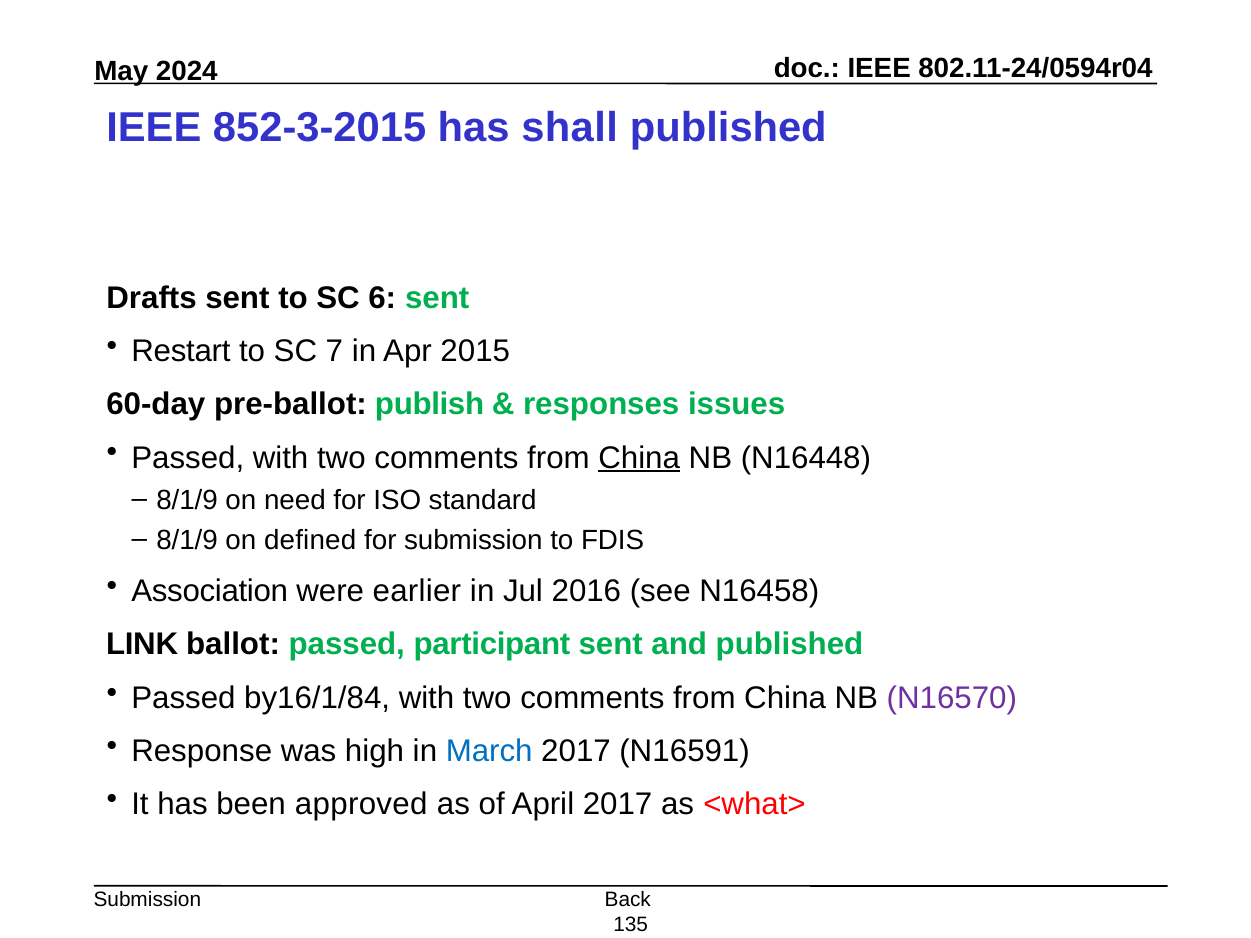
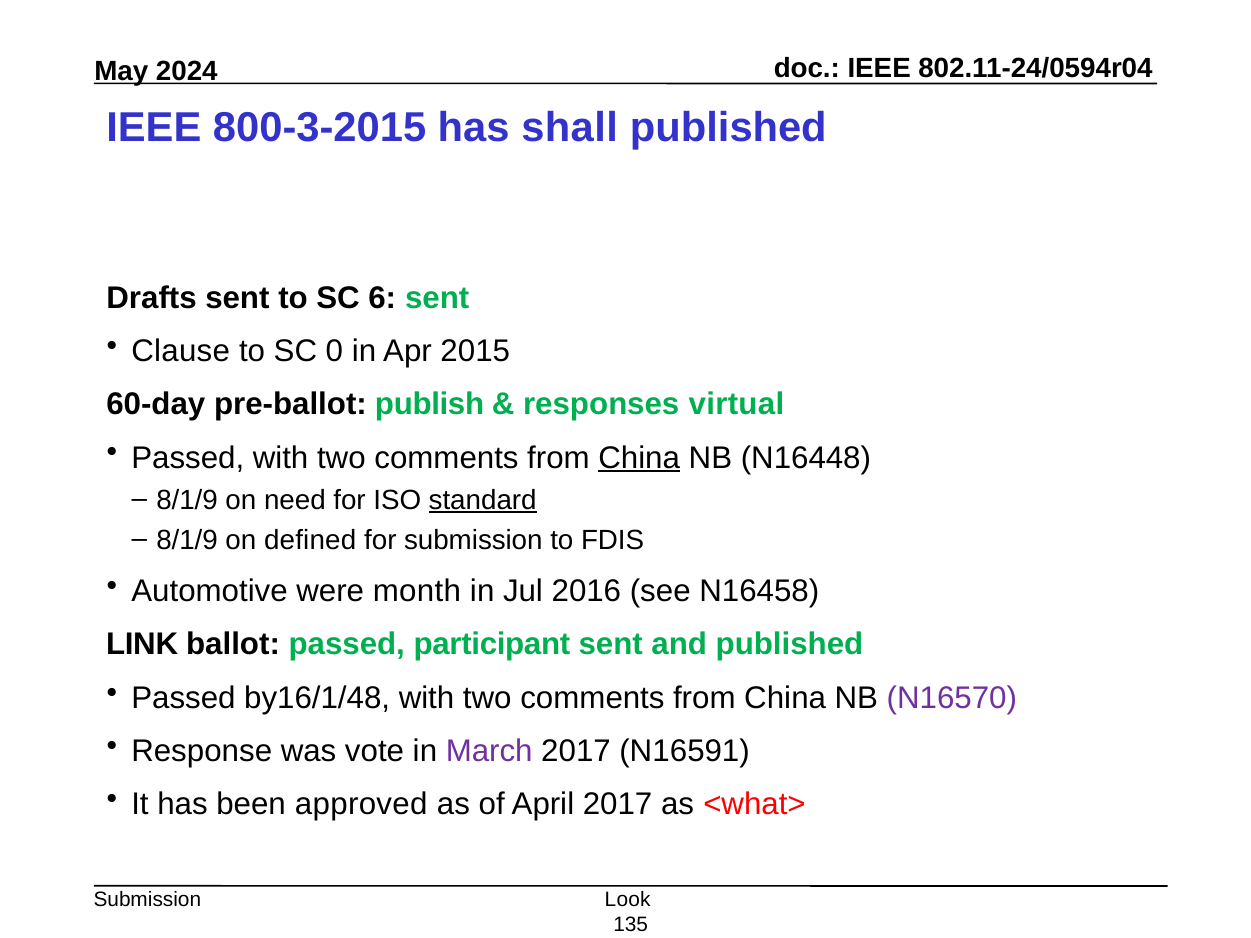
852-3-2015: 852-3-2015 -> 800-3-2015 (320, 128)
Restart: Restart -> Clause (181, 351)
7: 7 -> 0 (334, 351)
issues: issues -> virtual (736, 405)
standard underline: none -> present (483, 500)
Association: Association -> Automotive (210, 592)
earlier: earlier -> month (417, 592)
by16/1/84: by16/1/84 -> by16/1/48 (317, 698)
high: high -> vote (375, 751)
March colour: blue -> purple (489, 751)
Back: Back -> Look (628, 900)
